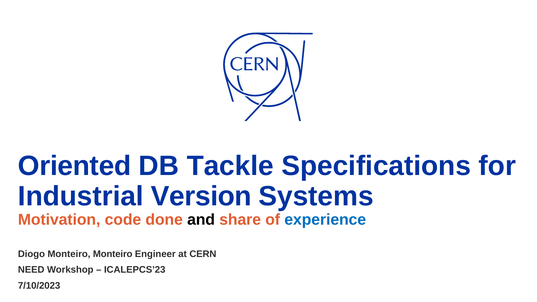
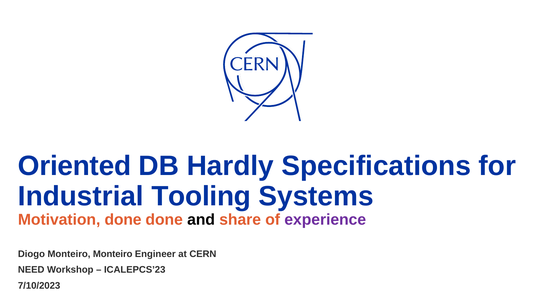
Tackle: Tackle -> Hardly (230, 166)
Version: Version -> Tooling (201, 196)
Motivation code: code -> done (123, 220)
experience colour: blue -> purple (325, 220)
